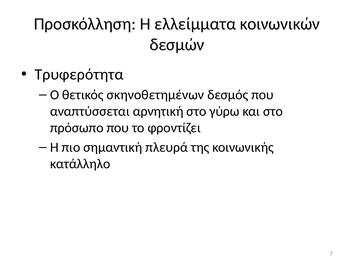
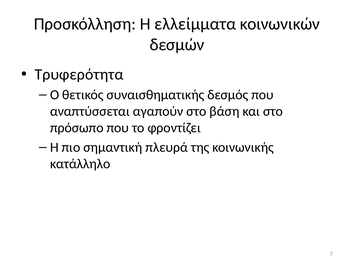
σκηνοθετημένων: σκηνοθετημένων -> συναισθηματικής (155, 95)
αρνητική: αρνητική -> αγαπούν (158, 111)
γύρω: γύρω -> βάση (224, 111)
